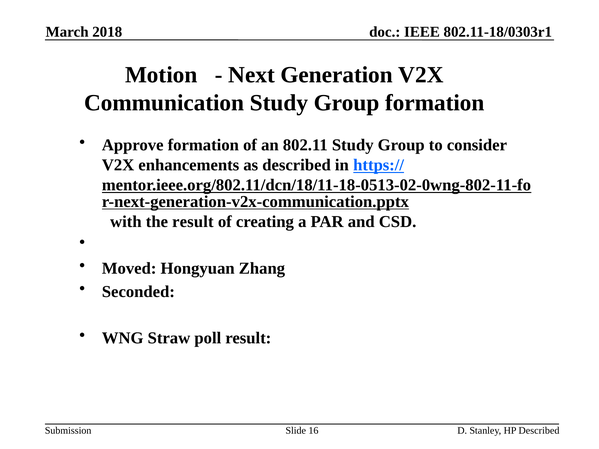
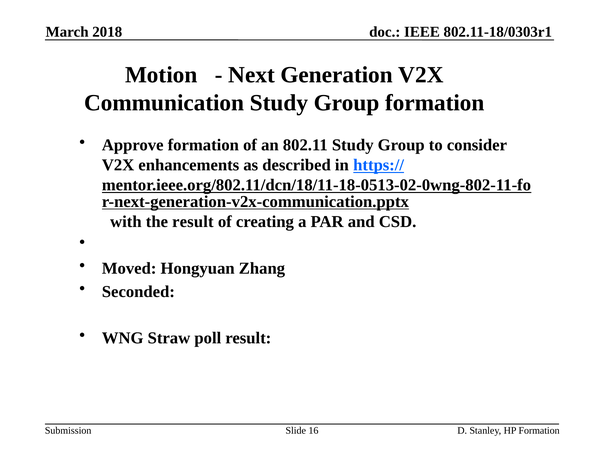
HP Described: Described -> Formation (539, 431)
